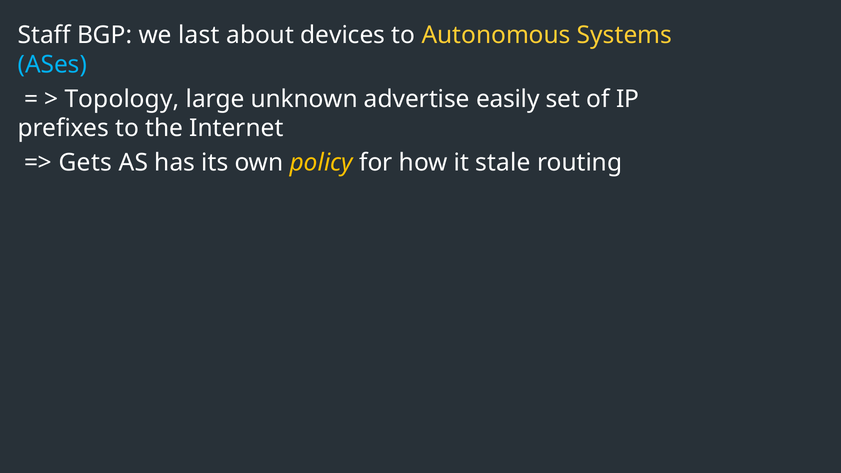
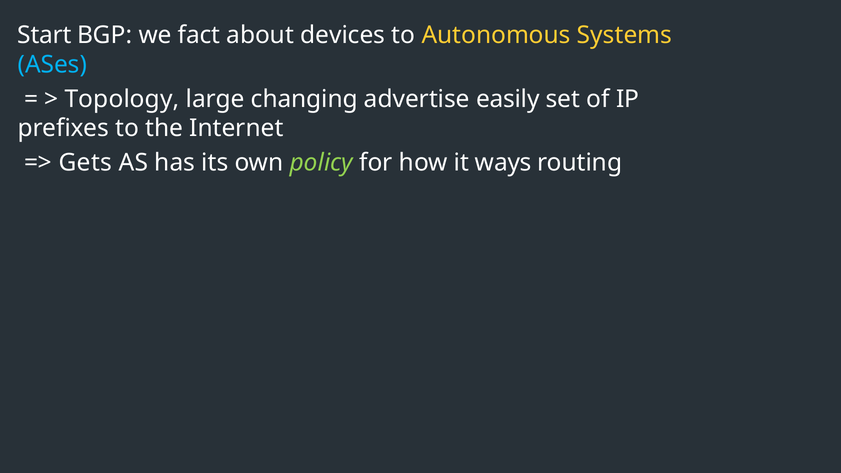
Staff: Staff -> Start (44, 35)
last: last -> fact (199, 35)
unknown: unknown -> changing (304, 99)
policy colour: yellow -> light green (321, 163)
stale: stale -> ways (503, 163)
